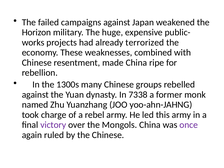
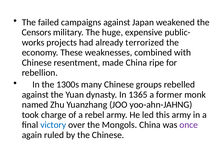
Horizon: Horizon -> Censors (36, 32)
7338: 7338 -> 1365 (138, 95)
victory colour: purple -> blue (53, 125)
